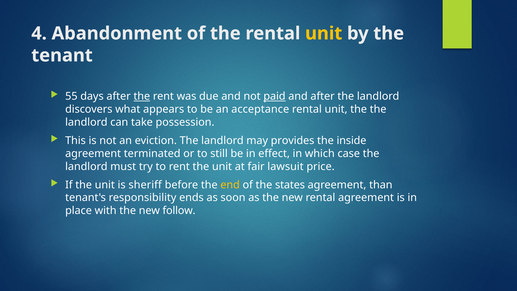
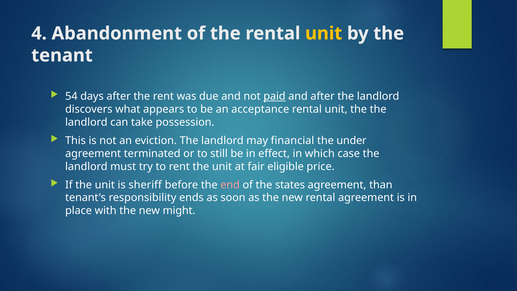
55: 55 -> 54 (71, 96)
the underline: present -> none (142, 96)
provides: provides -> financial (293, 140)
inside: inside -> under (352, 140)
lawsuit: lawsuit -> eligible (286, 166)
end colour: yellow -> pink (230, 185)
follow: follow -> might (179, 211)
